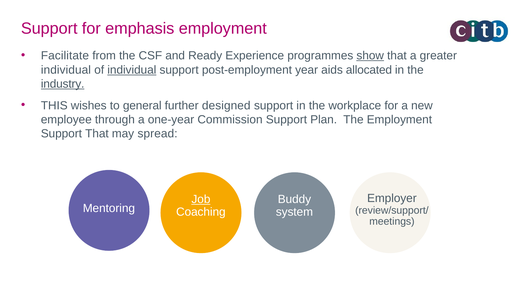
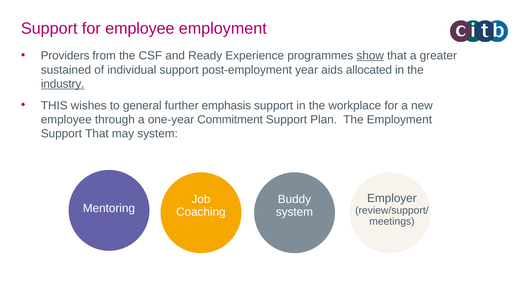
for emphasis: emphasis -> employee (140, 29)
Facilitate: Facilitate -> Providers (65, 56)
individual: individual -> sustained (66, 70)
individual underline: present -> none (132, 70)
designed: designed -> emphasis (226, 106)
Commission: Commission -> Commitment (230, 120)
may spread: spread -> system (158, 134)
Job underline: present -> none (201, 199)
